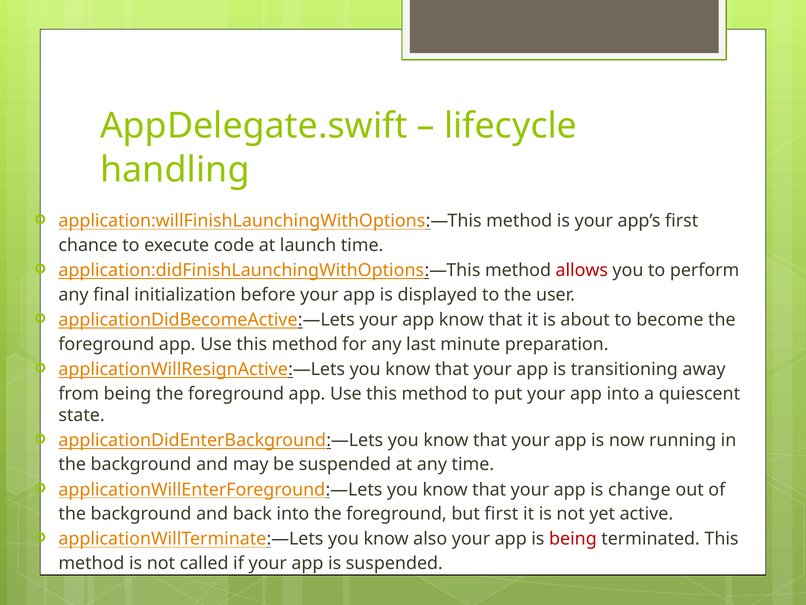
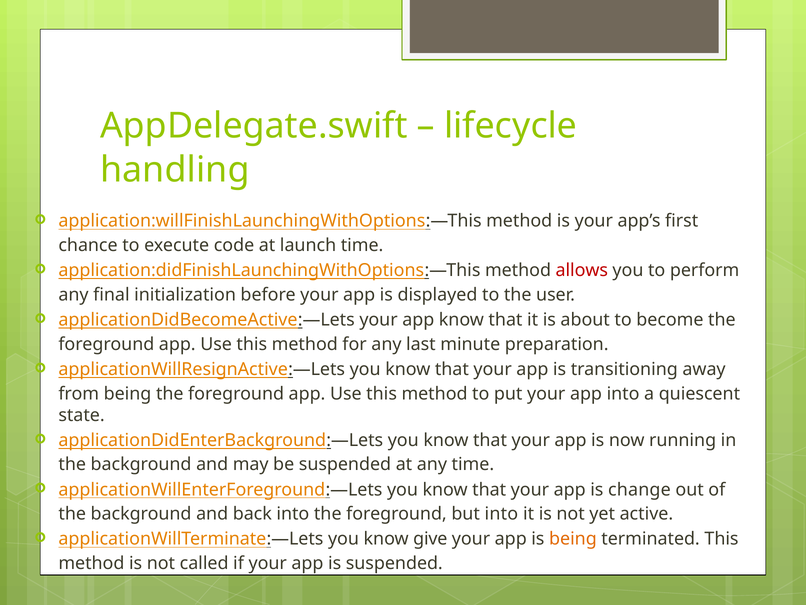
but first: first -> into (501, 514)
also: also -> give (430, 539)
being colour: red -> orange (573, 539)
